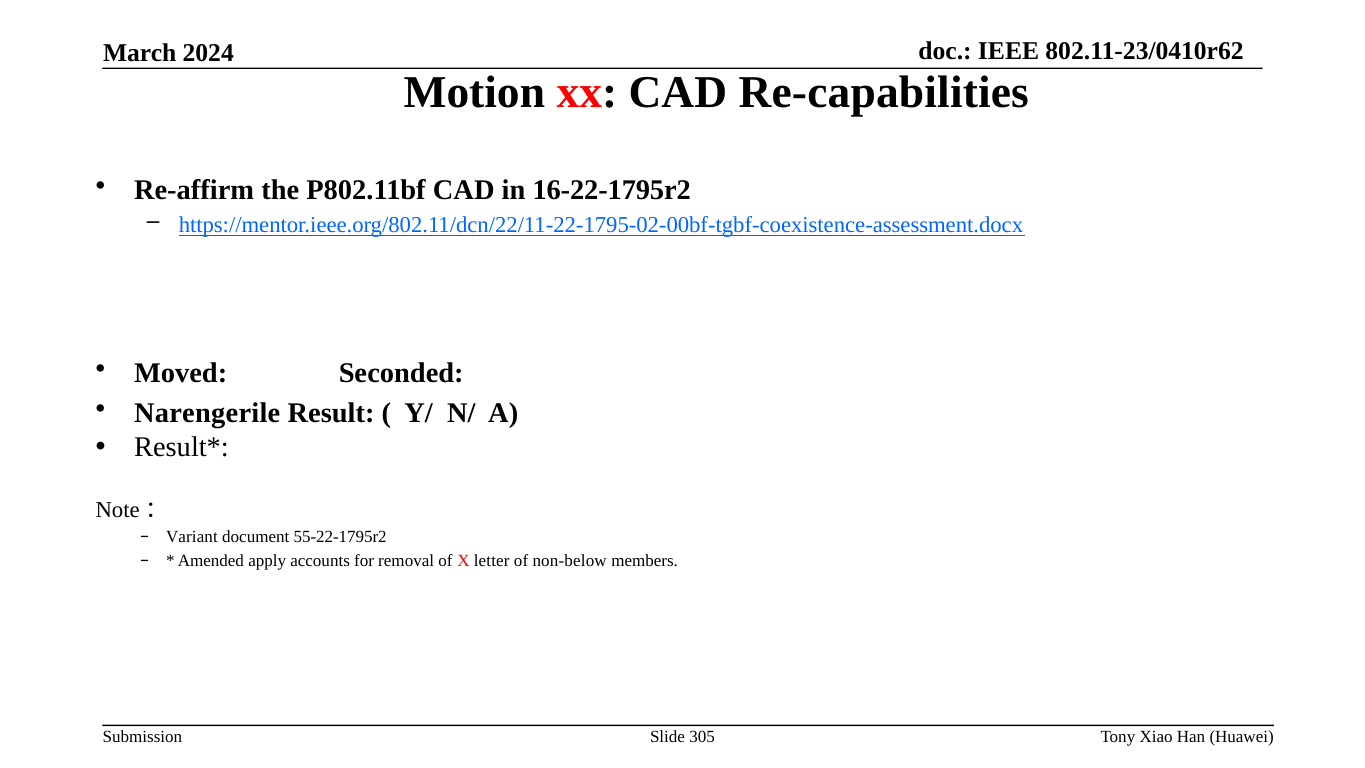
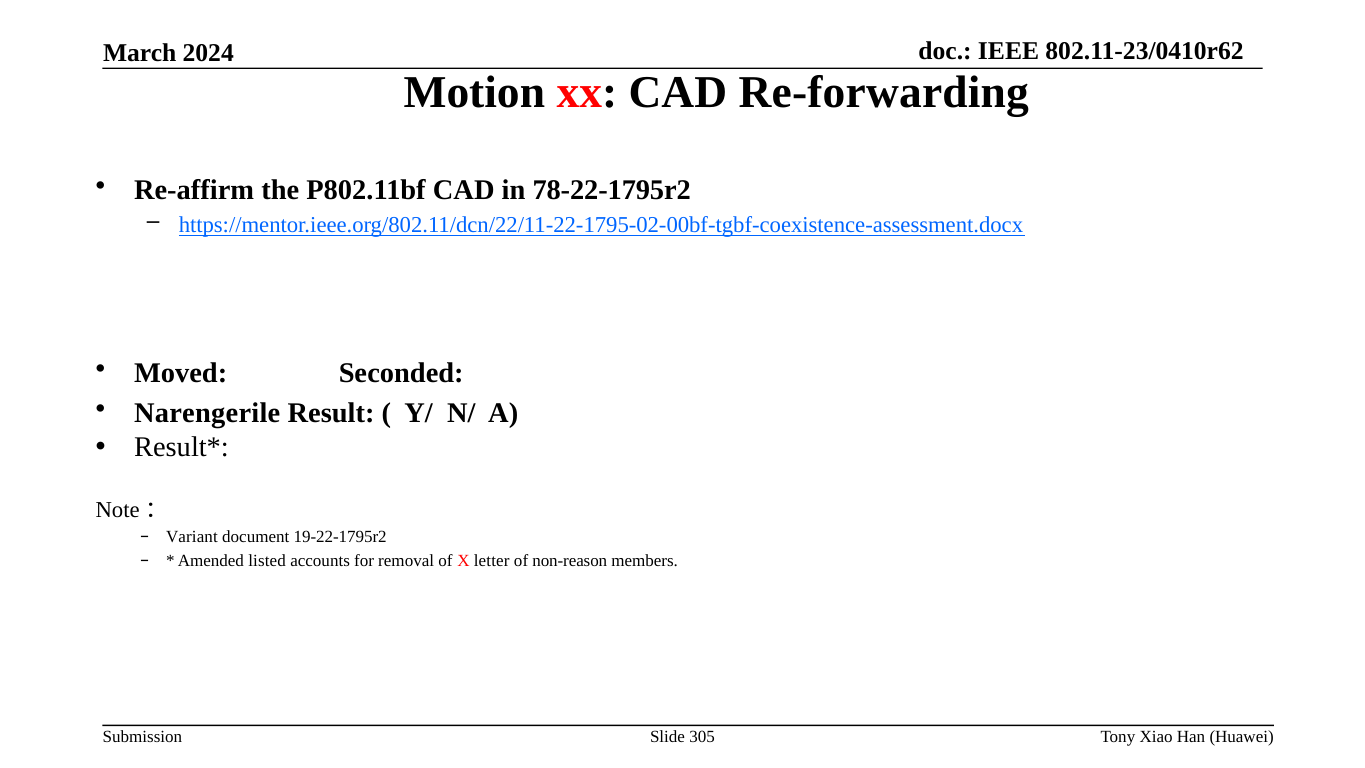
Re-capabilities: Re-capabilities -> Re-forwarding (884, 93)
16-22-1795r2: 16-22-1795r2 -> 78-22-1795r2 (612, 190)
55-22-1795r2: 55-22-1795r2 -> 19-22-1795r2 (340, 536)
apply: apply -> listed (267, 560)
non-below: non-below -> non-reason (570, 560)
